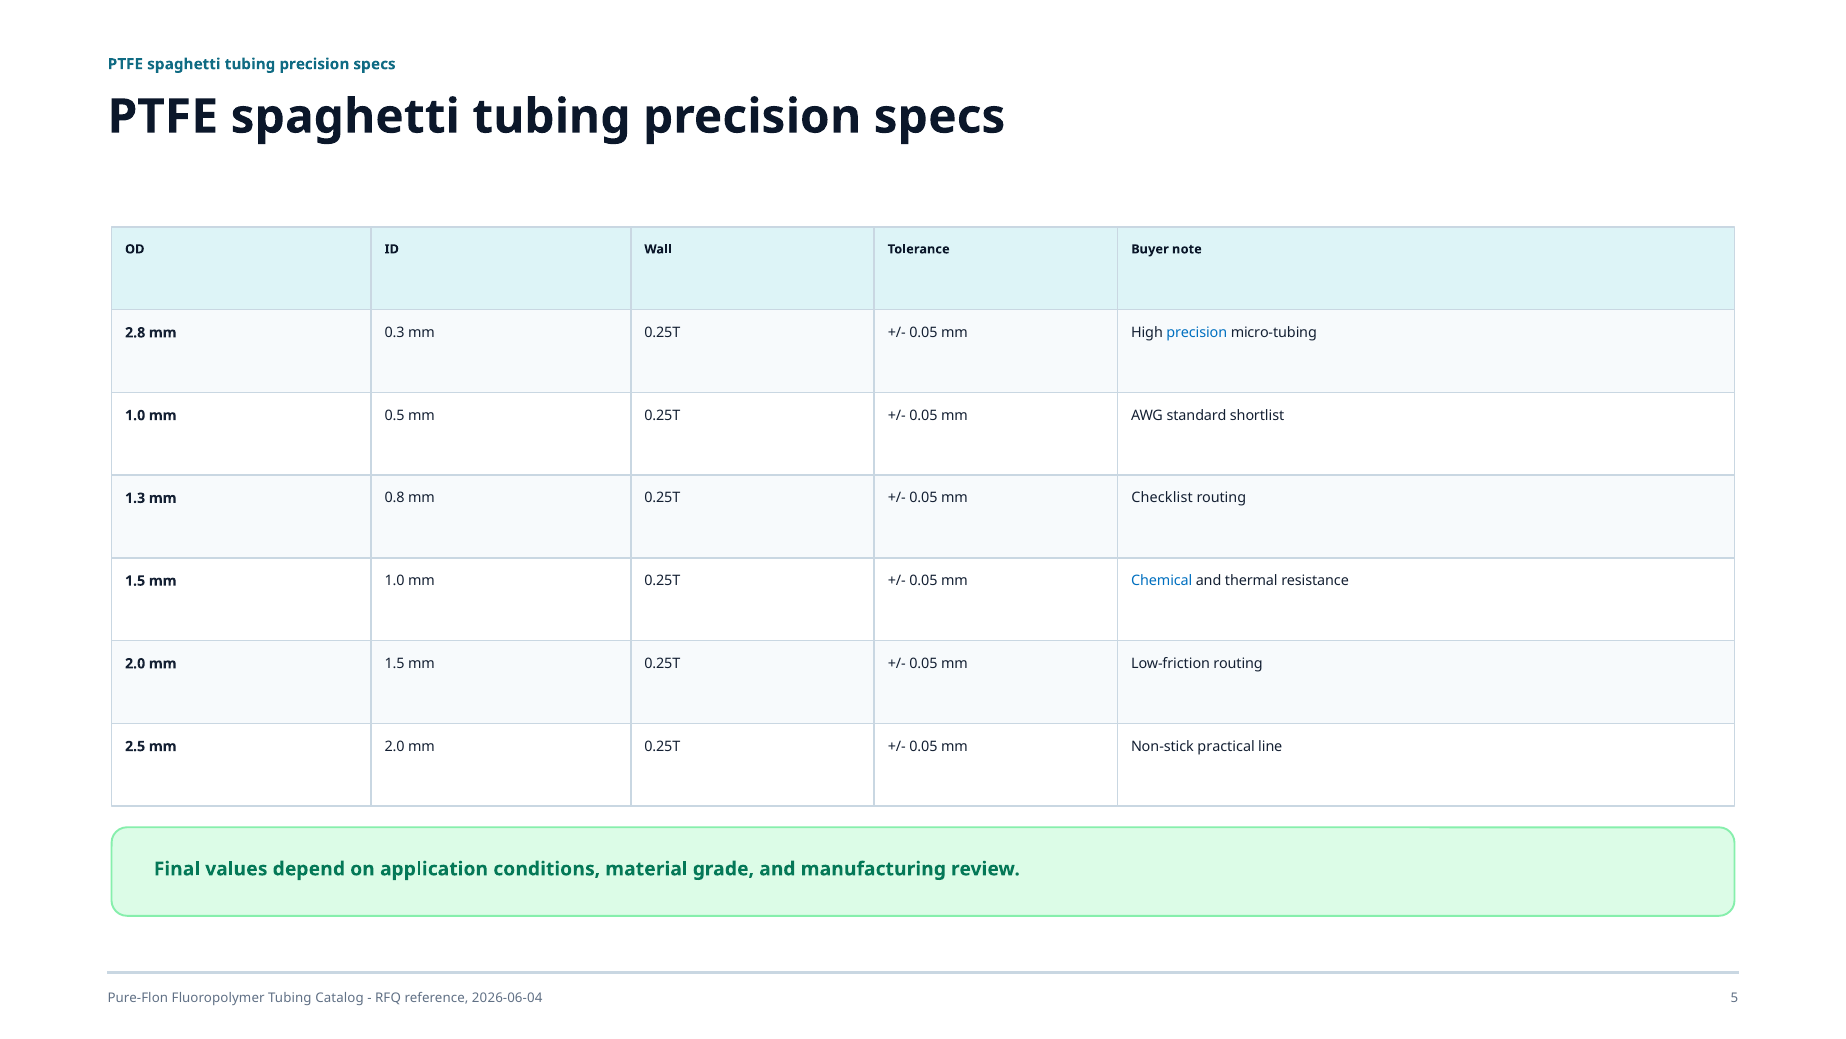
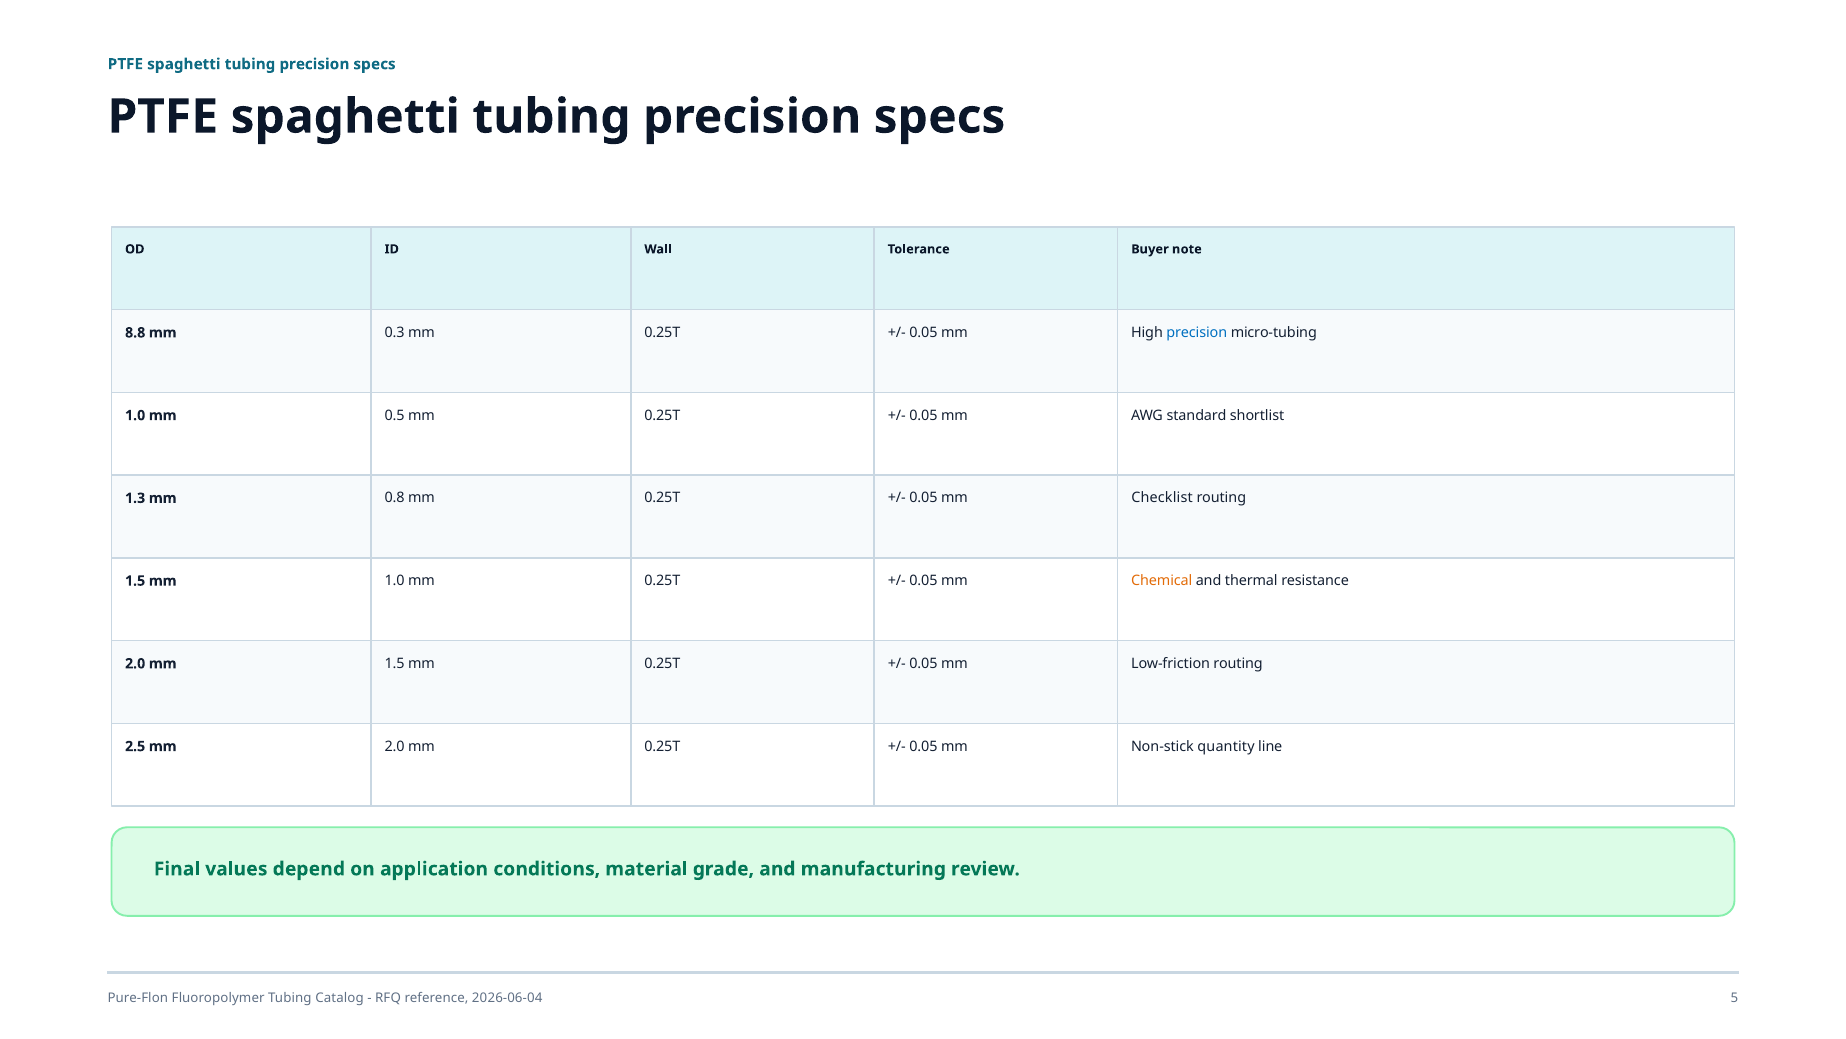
2.8: 2.8 -> 8.8 (135, 333)
Chemical colour: blue -> orange (1162, 581)
practical: practical -> quantity (1226, 746)
